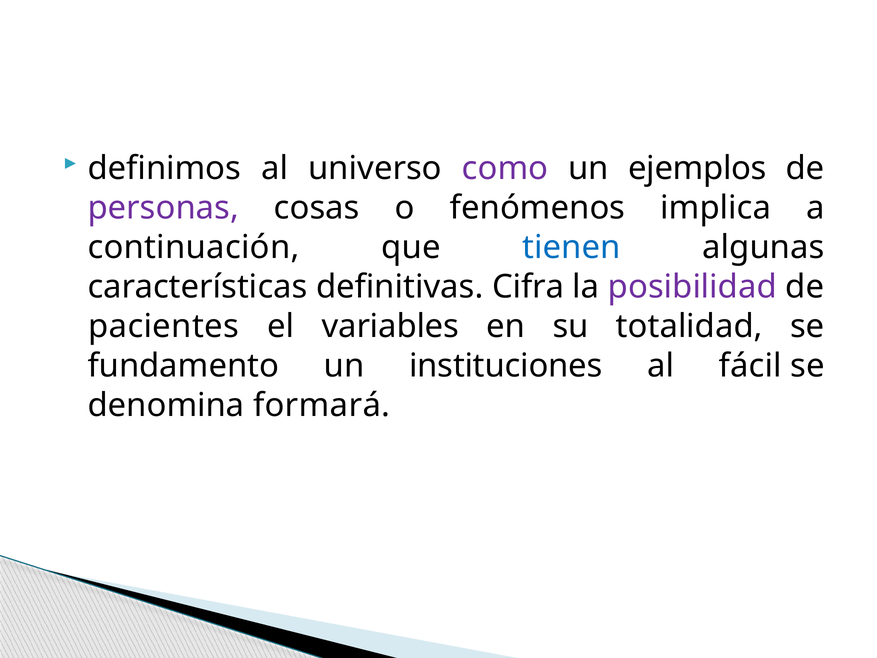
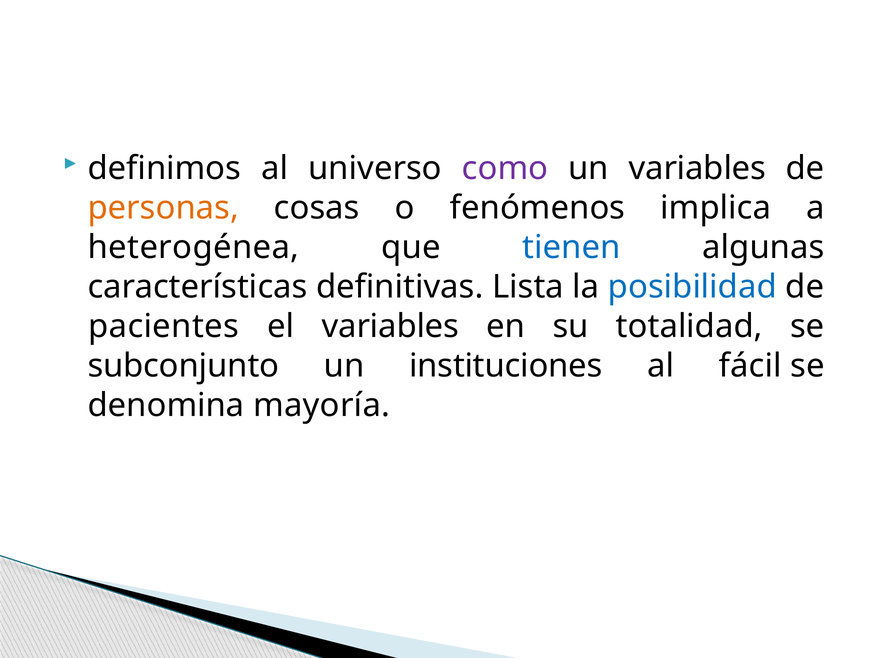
un ejemplos: ejemplos -> variables (697, 168)
personas colour: purple -> orange (163, 208)
continuación: continuación -> heterogénea (193, 247)
Cifra: Cifra -> Lista (528, 287)
posibilidad colour: purple -> blue (692, 287)
fundamento: fundamento -> subconjunto (183, 366)
formará: formará -> mayoría (322, 405)
